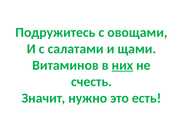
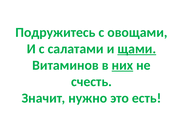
щами underline: none -> present (137, 49)
